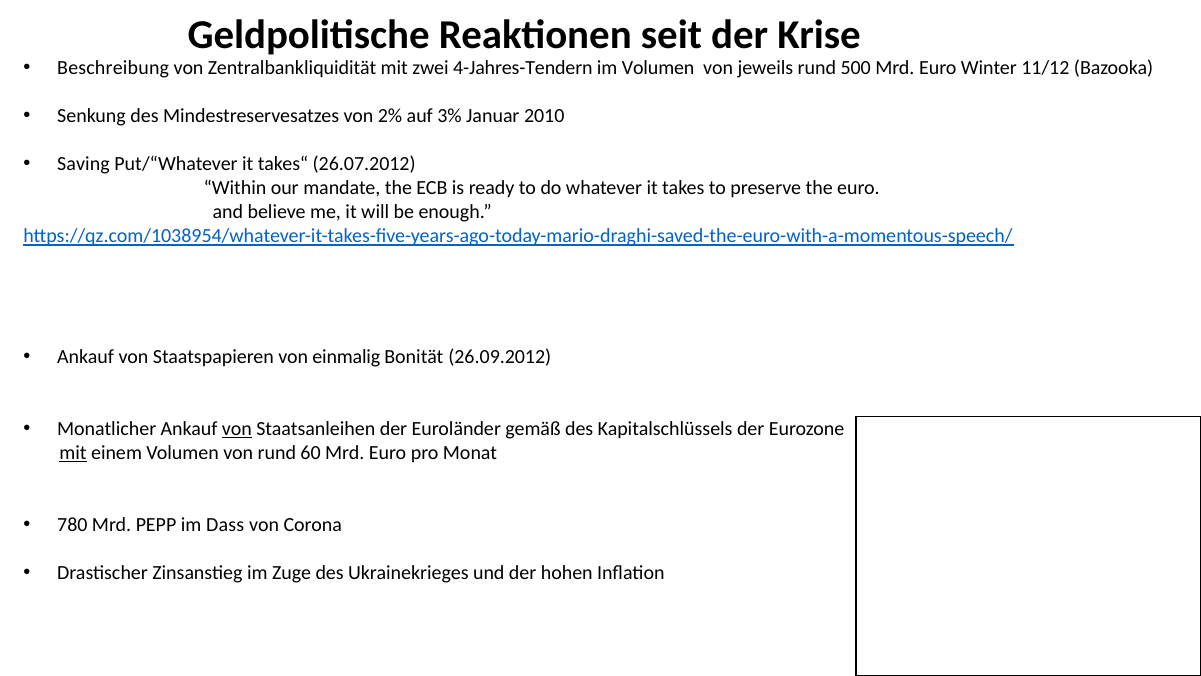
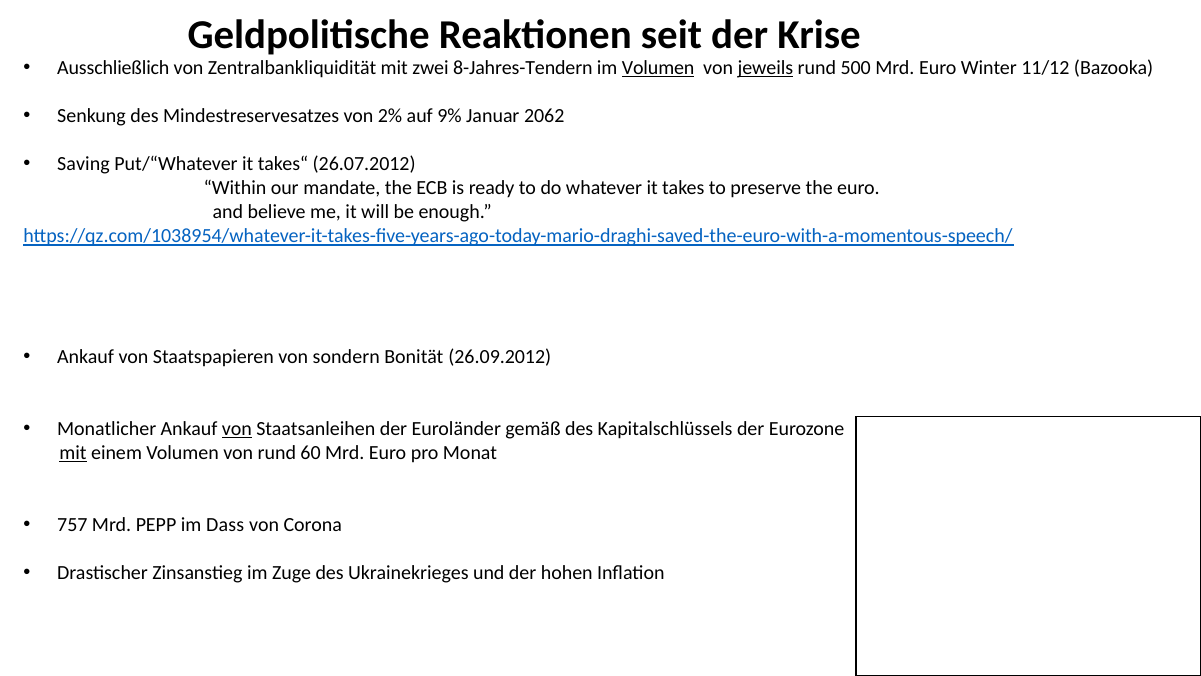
Beschreibung: Beschreibung -> Ausschließlich (113, 68)
4-Jahres-Tendern: 4-Jahres-Tendern -> 8-Jahres-Tendern (523, 68)
Volumen underline: none -> present (658, 68)
jeweils underline: none -> present (765, 68)
3%: 3% -> 9% (449, 116)
2010: 2010 -> 2062 (544, 116)
einmalig: einmalig -> sondern (346, 357)
780: 780 -> 757 (72, 525)
